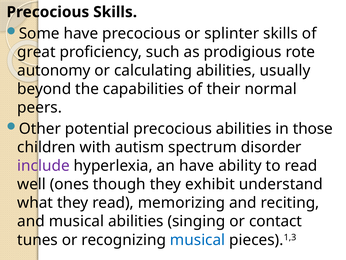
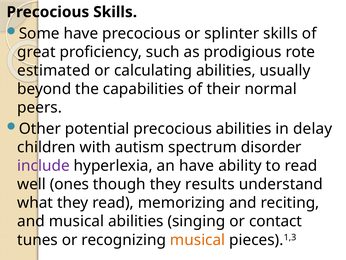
autonomy: autonomy -> estimated (54, 70)
those: those -> delay (313, 129)
exhibit: exhibit -> results (210, 184)
musical colour: blue -> orange (198, 239)
